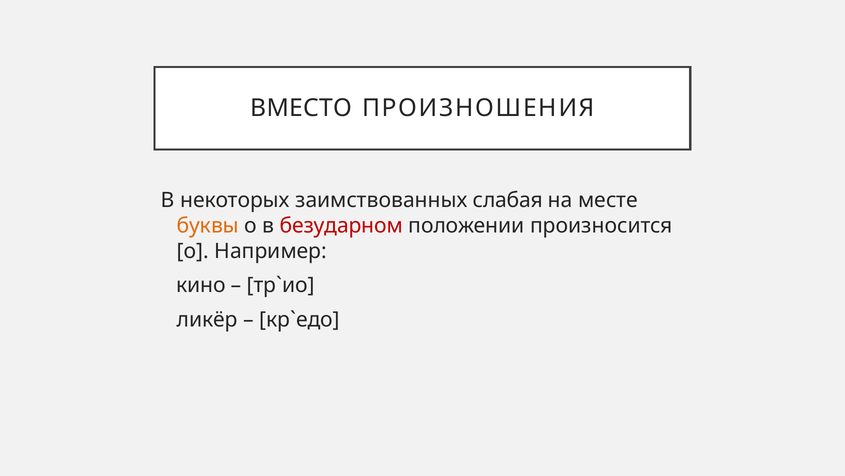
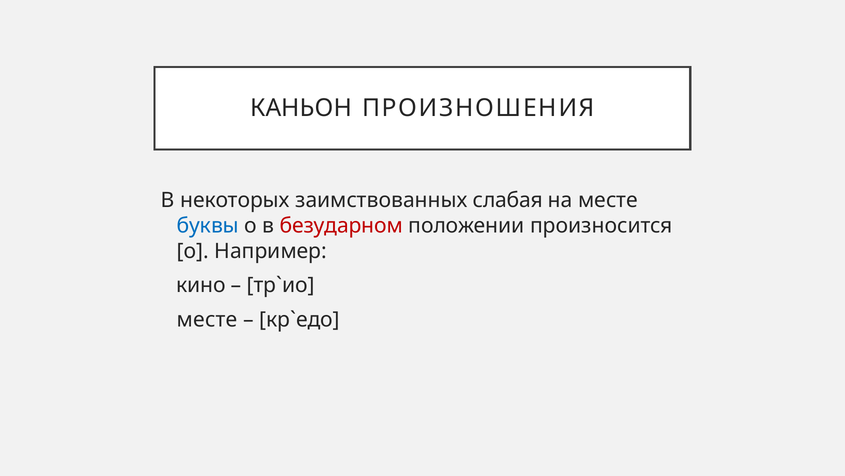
ВМЕСТО: ВМЕСТО -> КАНЬОН (301, 108)
буквы colour: orange -> blue (208, 226)
ликёр: ликёр -> месте (207, 319)
